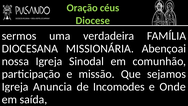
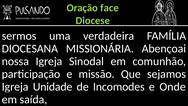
céus: céus -> face (109, 8)
Anuncia: Anuncia -> Unidade (53, 87)
